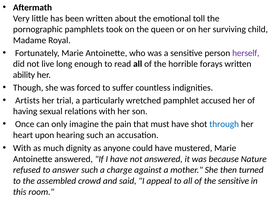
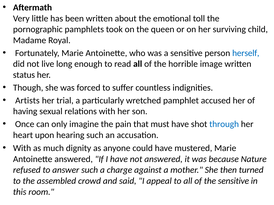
herself colour: purple -> blue (246, 53)
forays: forays -> image (211, 64)
ability: ability -> status (24, 75)
